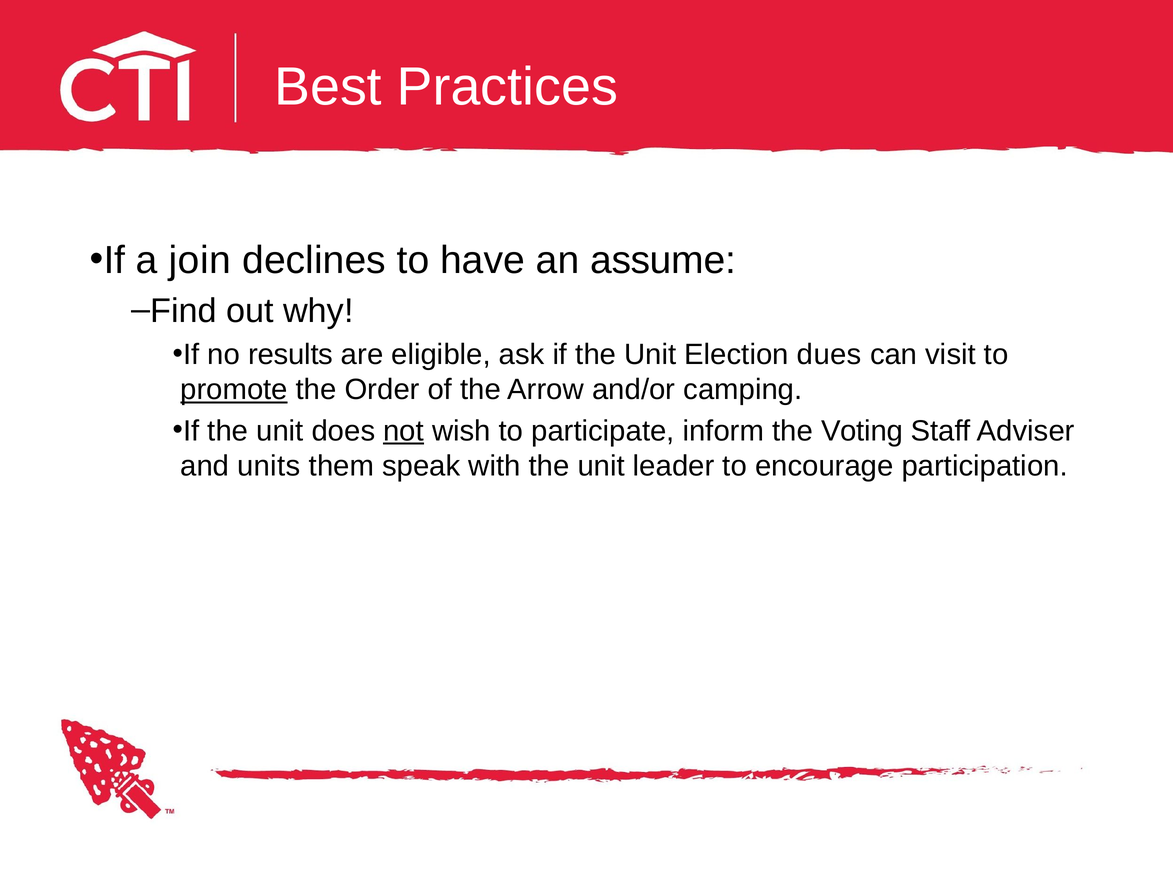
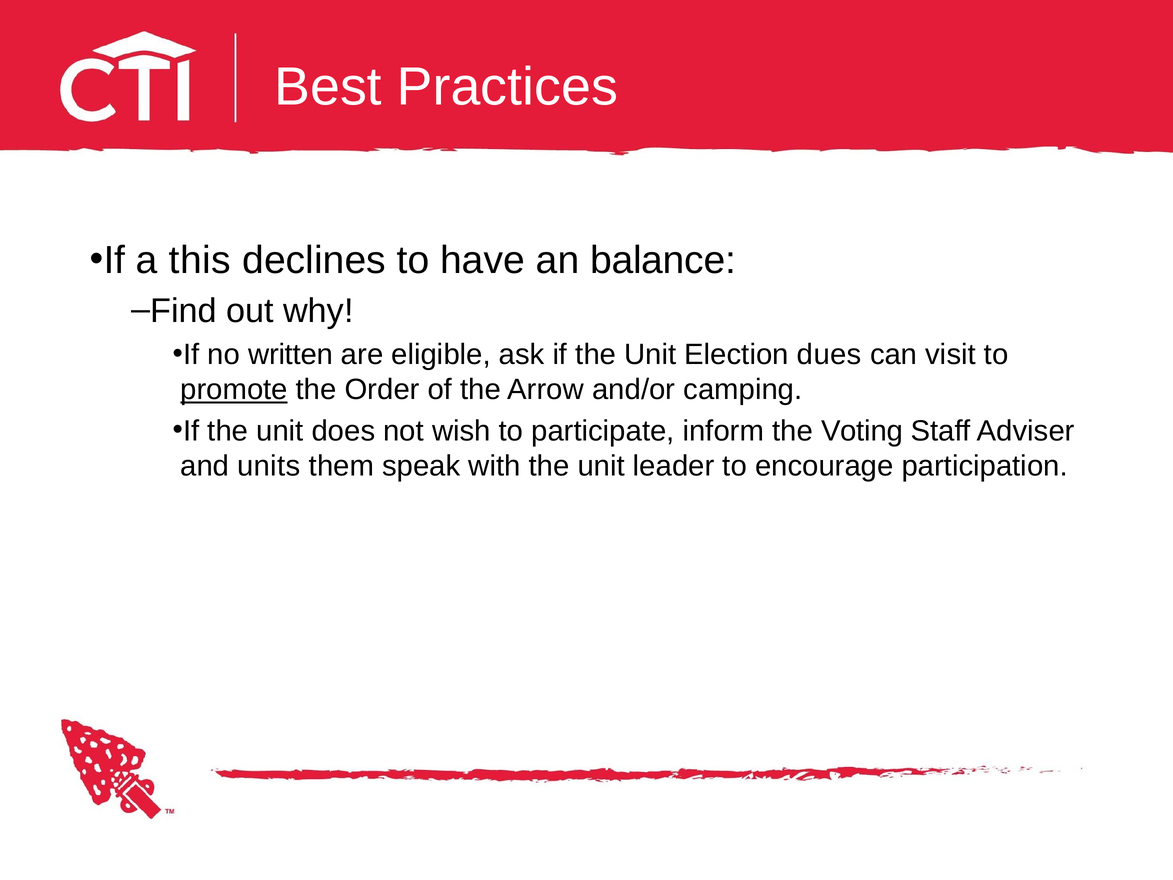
join: join -> this (200, 260)
assume: assume -> balance (663, 260)
results: results -> written (291, 355)
not underline: present -> none (404, 431)
